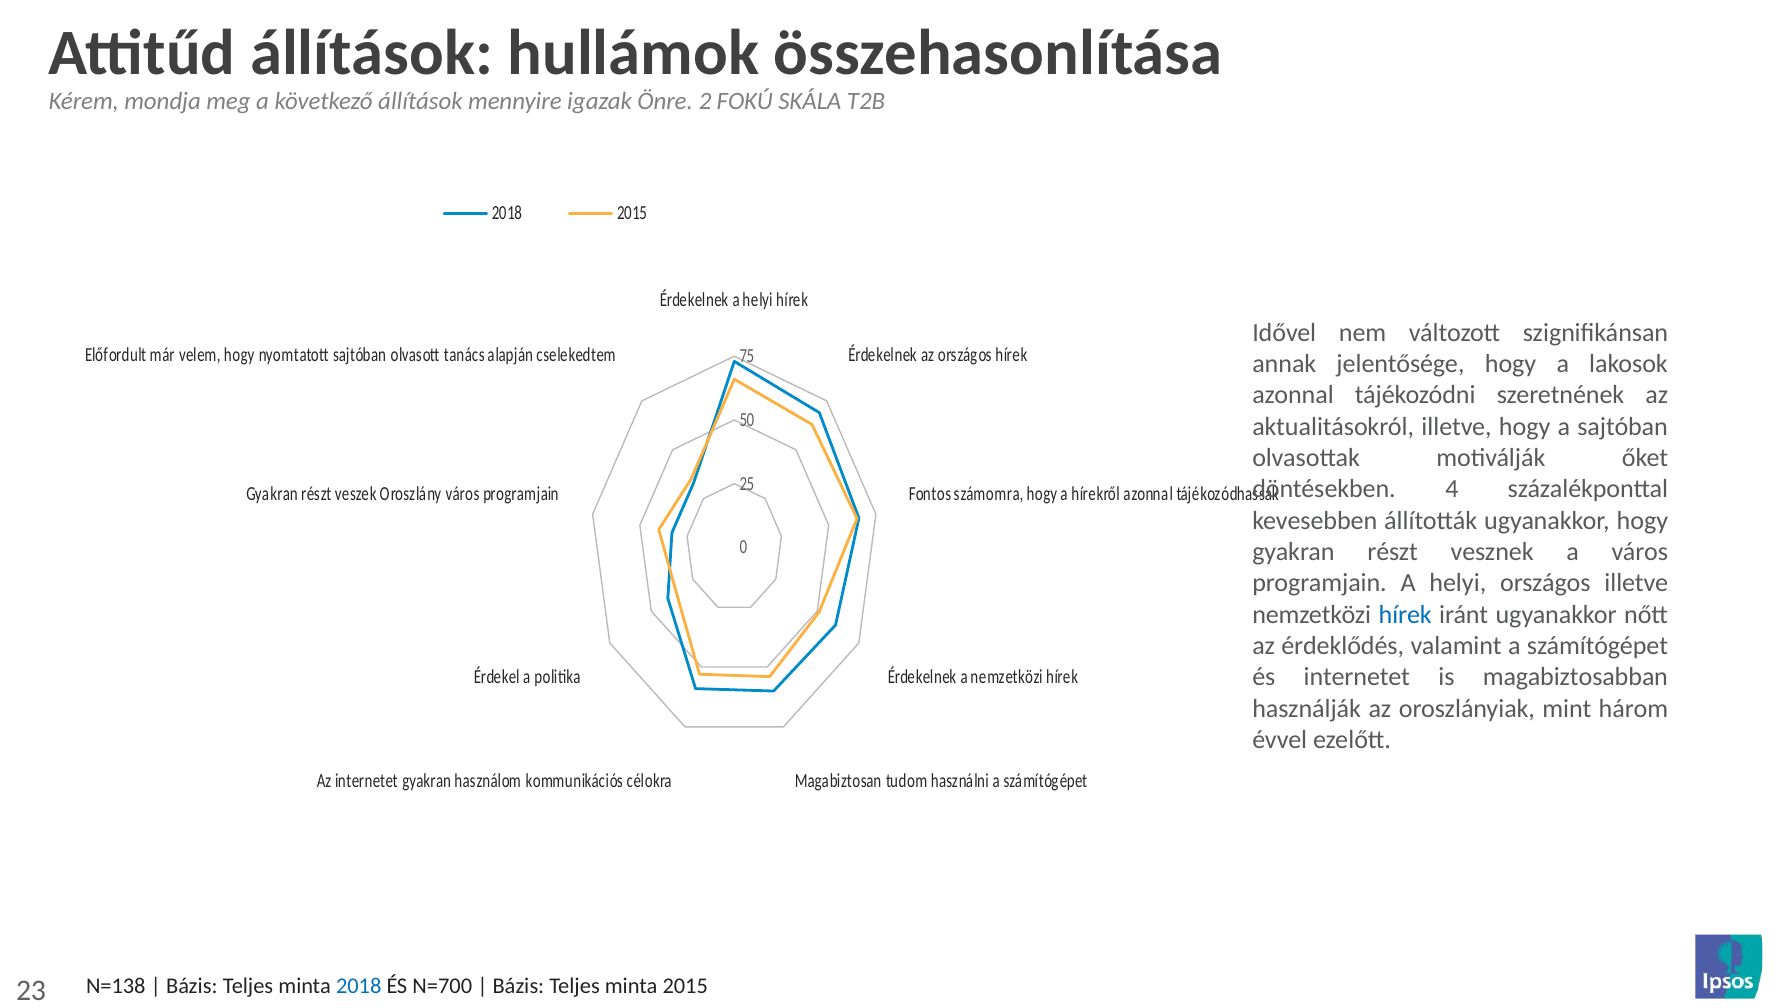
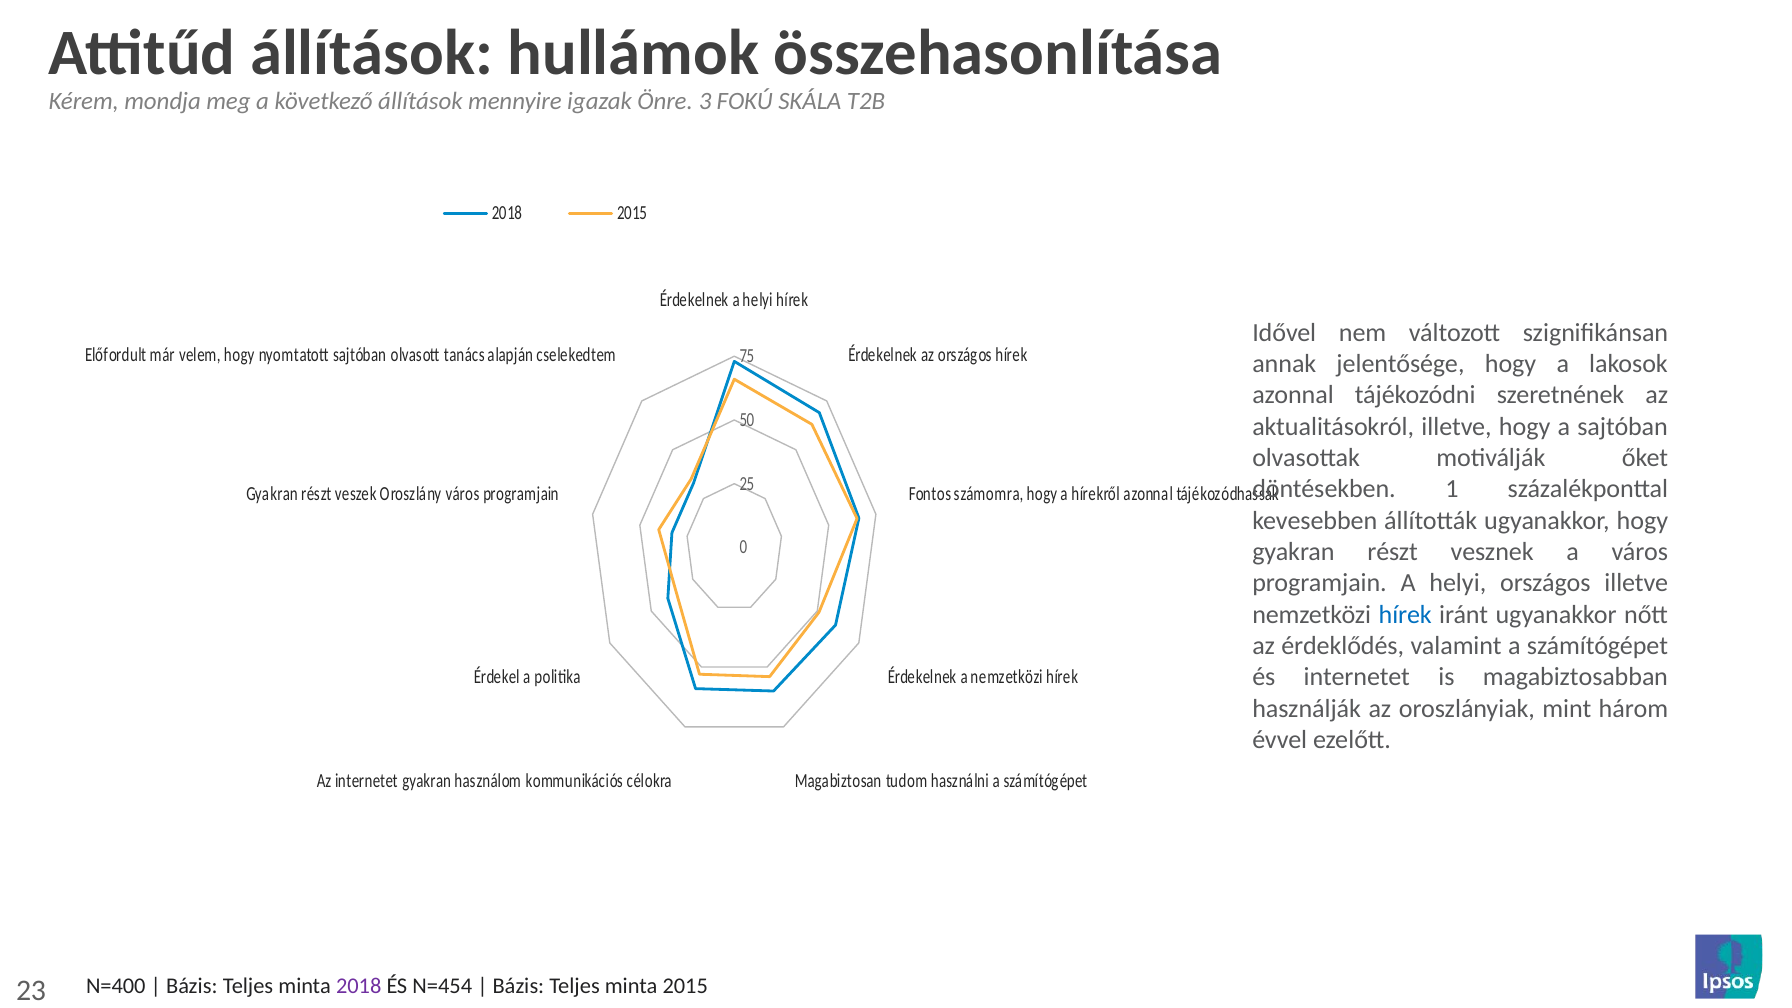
2: 2 -> 3 (705, 101)
4: 4 -> 1 (1452, 489)
N=138: N=138 -> N=400 (116, 986)
2018 colour: blue -> purple (359, 986)
N=700: N=700 -> N=454 (442, 986)
